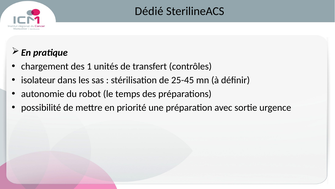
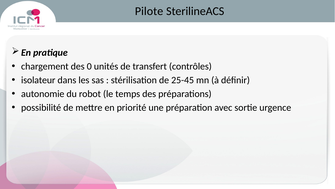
Dédié: Dédié -> Pilote (149, 11)
1: 1 -> 0 (89, 66)
